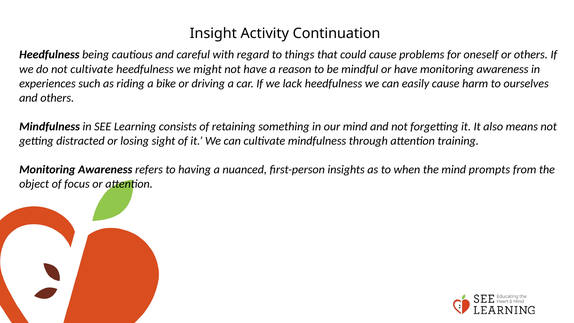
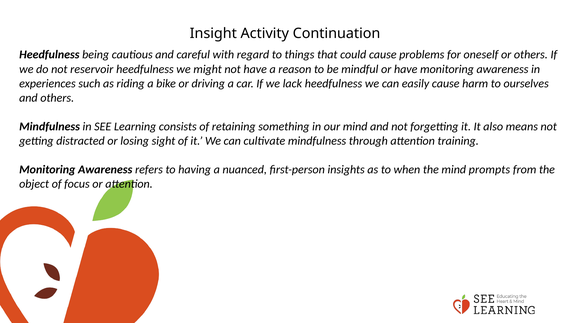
not cultivate: cultivate -> reservoir (92, 69)
